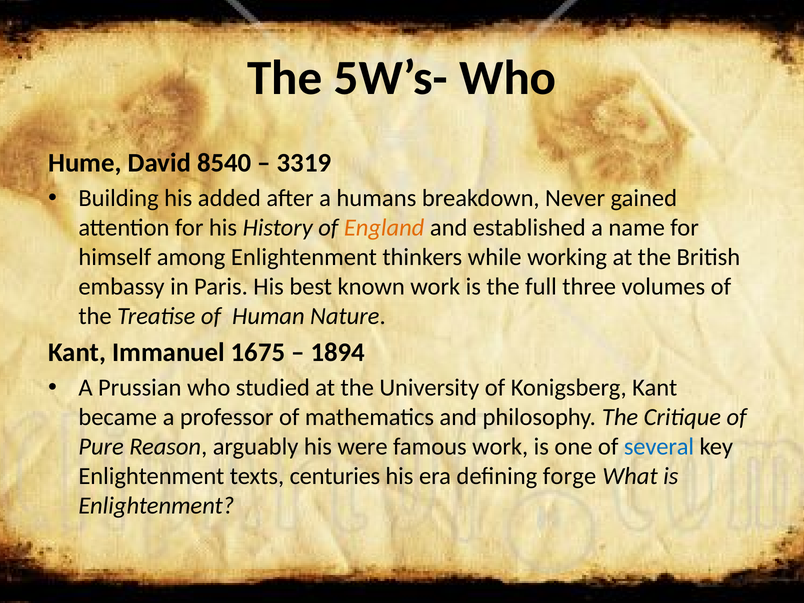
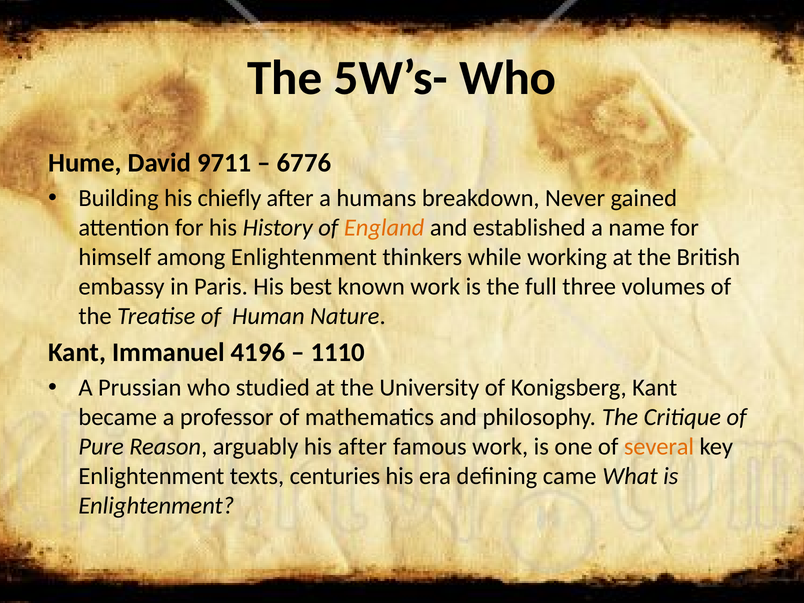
8540: 8540 -> 9711 (224, 163)
3319: 3319 -> 6776 (304, 163)
added: added -> chiefly (229, 198)
1675: 1675 -> 4196 (258, 352)
1894: 1894 -> 1110 (338, 352)
his were: were -> after (362, 447)
several colour: blue -> orange (659, 447)
forge: forge -> came (570, 476)
